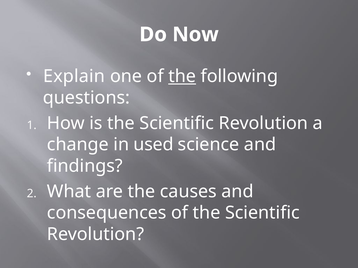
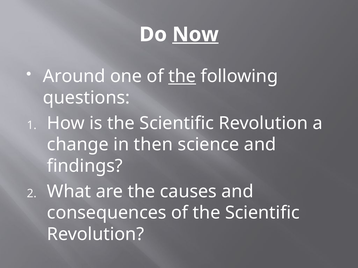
Now underline: none -> present (195, 35)
Explain: Explain -> Around (74, 76)
used: used -> then (153, 145)
